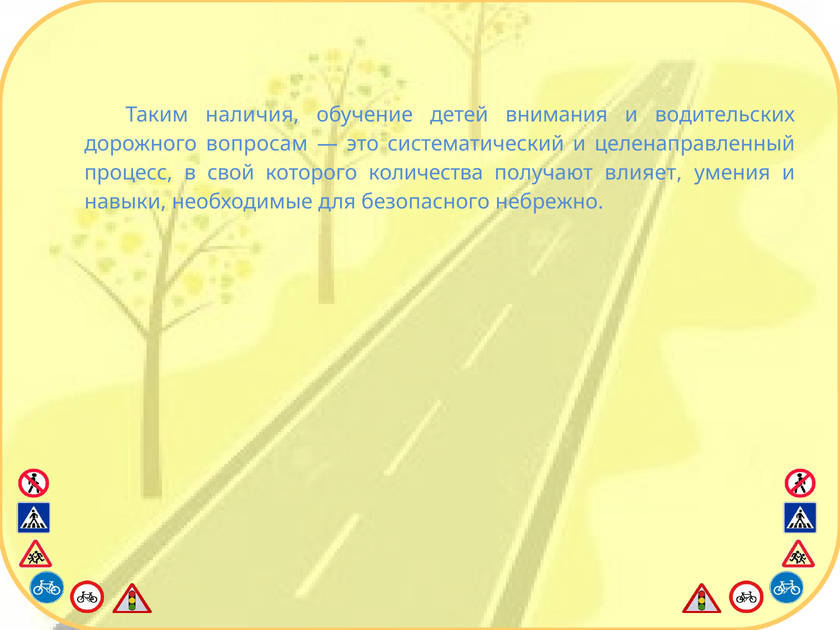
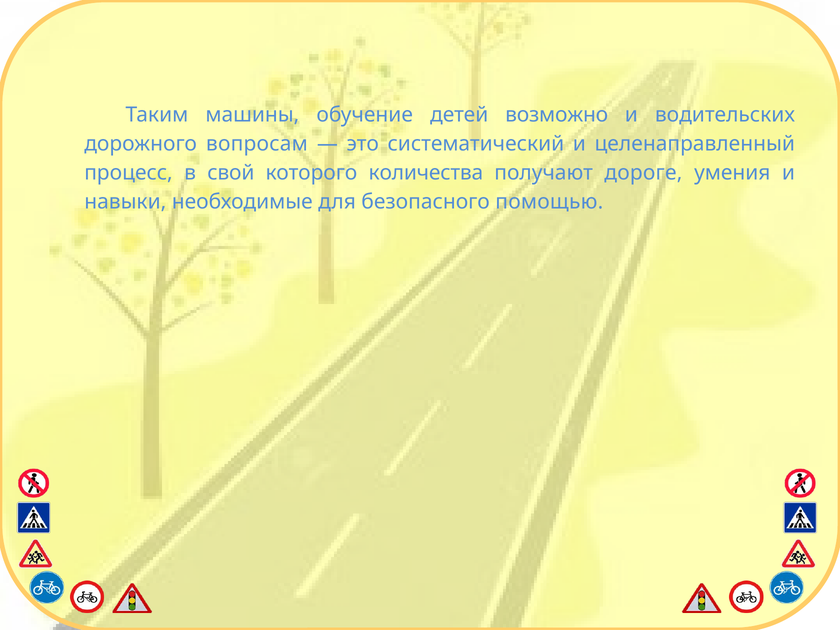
наличия: наличия -> машины (252, 115)
внимания: внимания -> возможно (557, 115)
влияет: влияет -> дороге (643, 173)
небрежно: небрежно -> помощью (549, 202)
